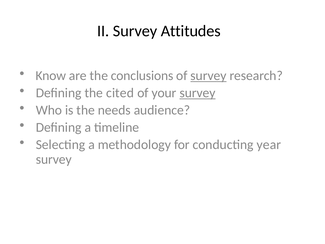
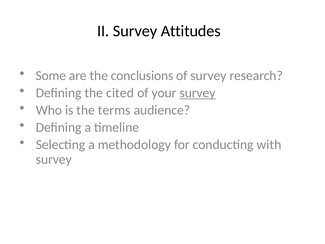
Know: Know -> Some (51, 76)
survey underline: present -> none (208, 76)
needs: needs -> terms (114, 110)
year: year -> with (269, 145)
